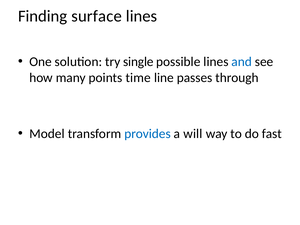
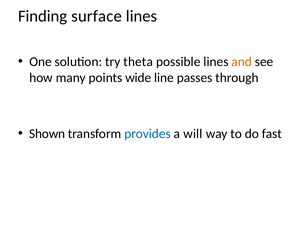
single: single -> theta (138, 62)
and colour: blue -> orange (242, 62)
time: time -> wide (138, 78)
Model: Model -> Shown (47, 134)
